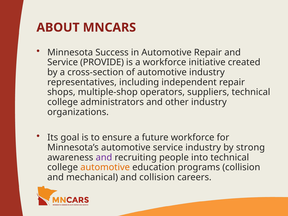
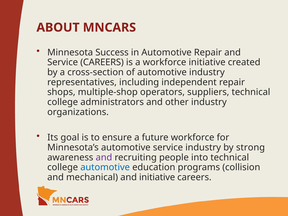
Service PROVIDE: PROVIDE -> CAREERS (102, 62)
automotive colour: orange -> blue (105, 167)
and collision: collision -> initiative (157, 177)
